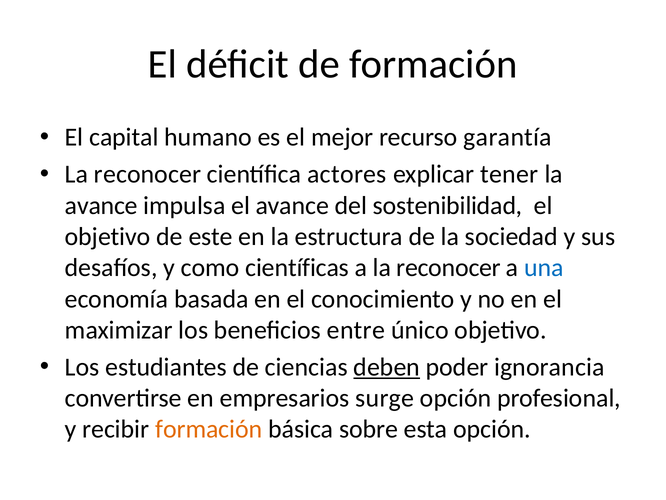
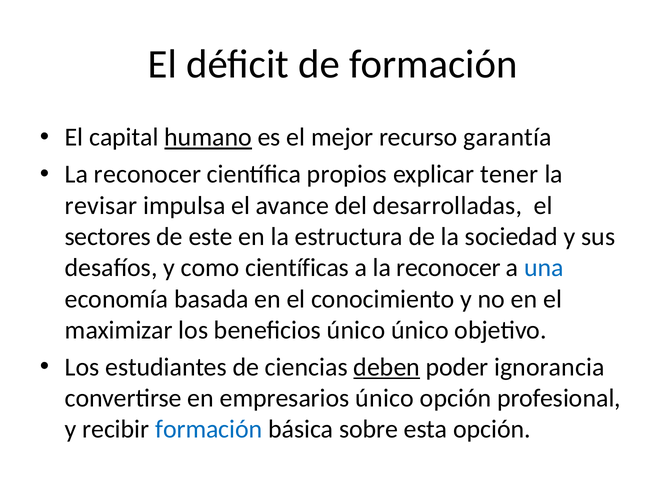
humano underline: none -> present (208, 137)
actores: actores -> propios (347, 174)
avance: avance -> revisar (101, 205)
sostenibilidad: sostenibilidad -> desarrolladas (448, 205)
objetivo: objetivo -> sectores (108, 236)
beneficios entre: entre -> único (356, 330)
empresarios surge: surge -> único (385, 398)
formación colour: orange -> blue (209, 429)
